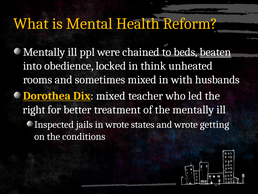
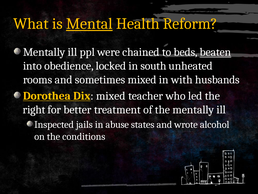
Mental underline: none -> present (89, 24)
think: think -> south (153, 66)
in wrote: wrote -> abuse (117, 124)
getting: getting -> alcohol (215, 124)
